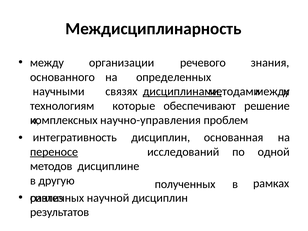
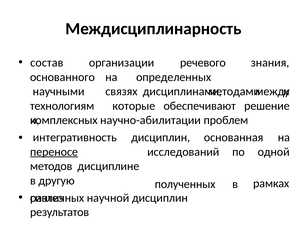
между: между -> состав (47, 63)
дисциплинами underline: present -> none (182, 91)
научно-управления: научно-управления -> научно-абилитации (151, 120)
